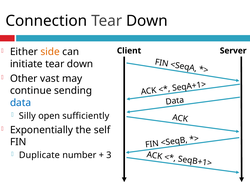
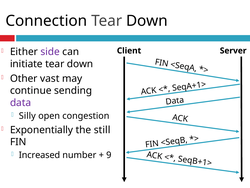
side colour: orange -> purple (50, 52)
data colour: blue -> purple (21, 103)
sufficiently: sufficiently -> congestion (86, 116)
self: self -> still (102, 130)
Duplicate: Duplicate -> Increased (39, 155)
3: 3 -> 9 (109, 155)
